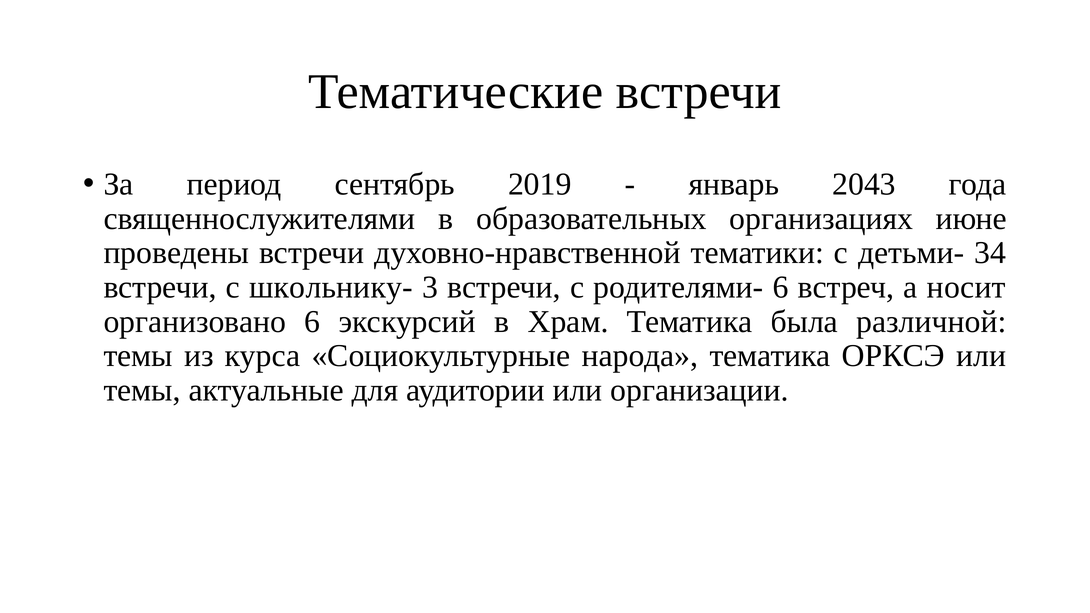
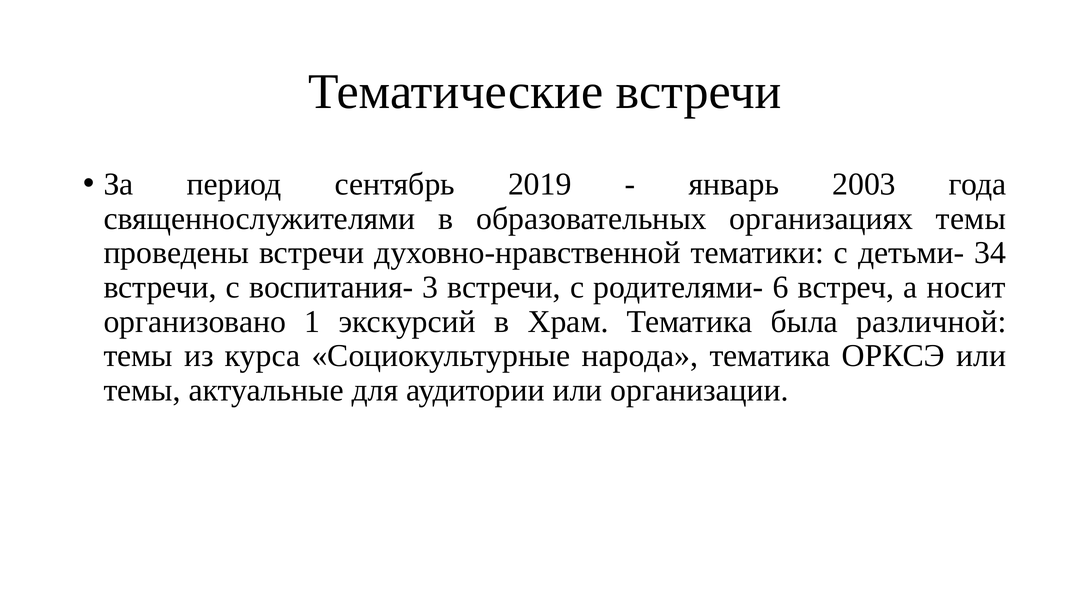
2043: 2043 -> 2003 (864, 184)
организациях июне: июне -> темы (971, 219)
школьнику-: школьнику- -> воспитания- (331, 287)
организовано 6: 6 -> 1 (312, 322)
